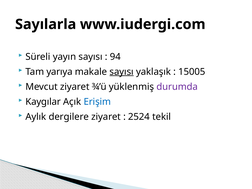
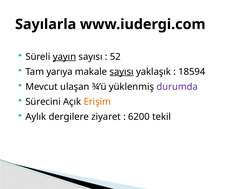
yayın underline: none -> present (64, 57)
94: 94 -> 52 (115, 57)
15005: 15005 -> 18594 (192, 72)
Mevcut ziyaret: ziyaret -> ulaşan (75, 87)
Kaygılar: Kaygılar -> Sürecini (43, 102)
Erişim colour: blue -> orange (97, 102)
2524: 2524 -> 6200 (139, 117)
